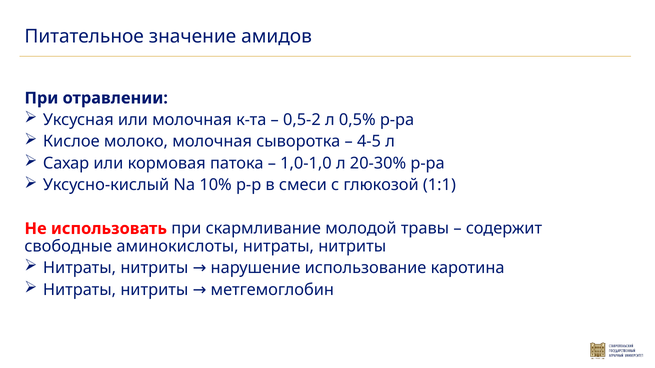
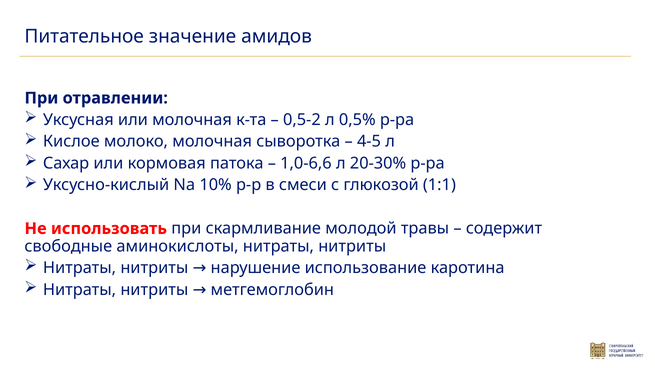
1,0-1,0: 1,0-1,0 -> 1,0-6,6 (306, 163)
